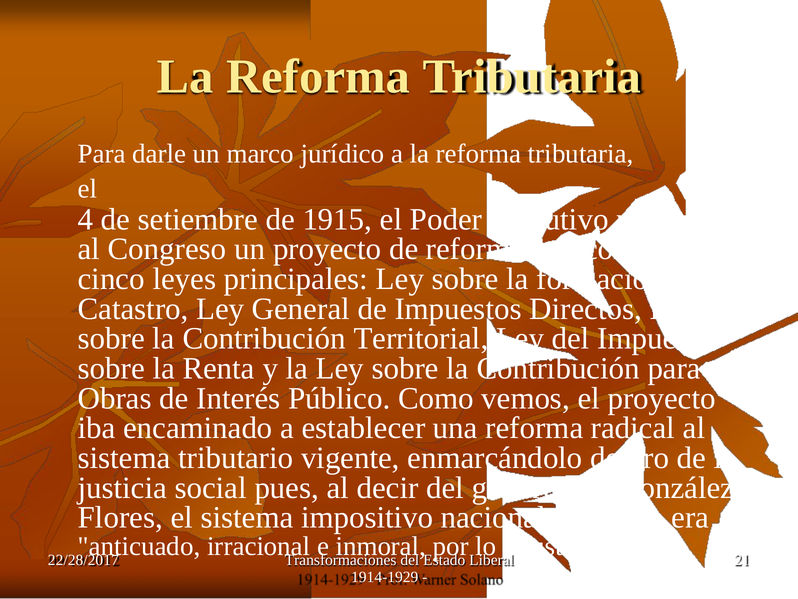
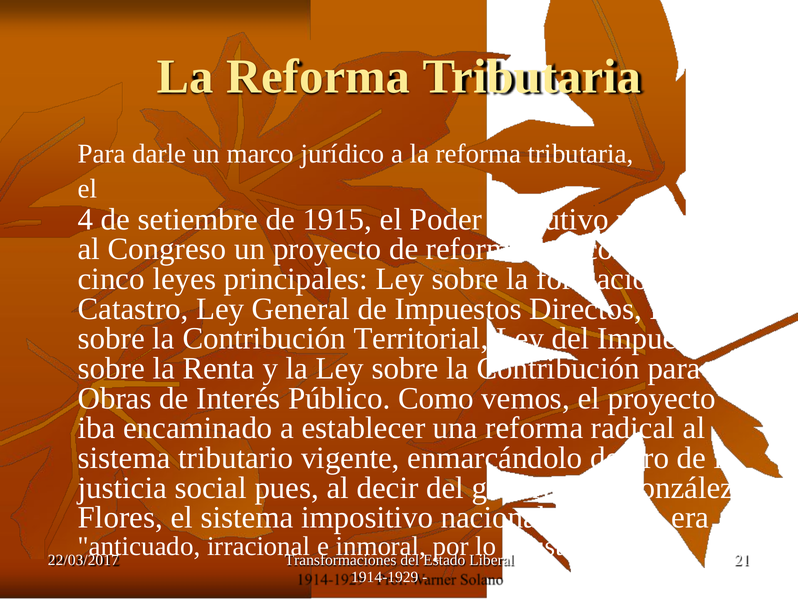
22/28/2017: 22/28/2017 -> 22/03/2017 (83, 560)
